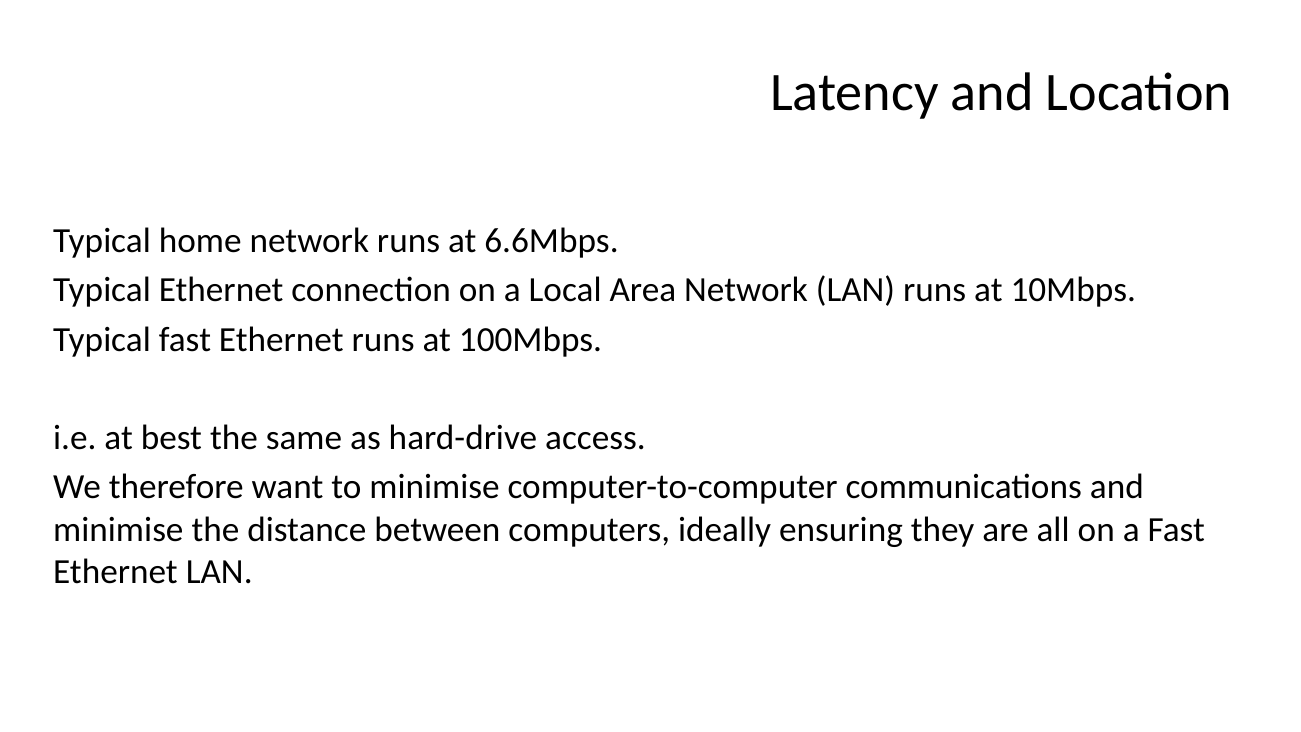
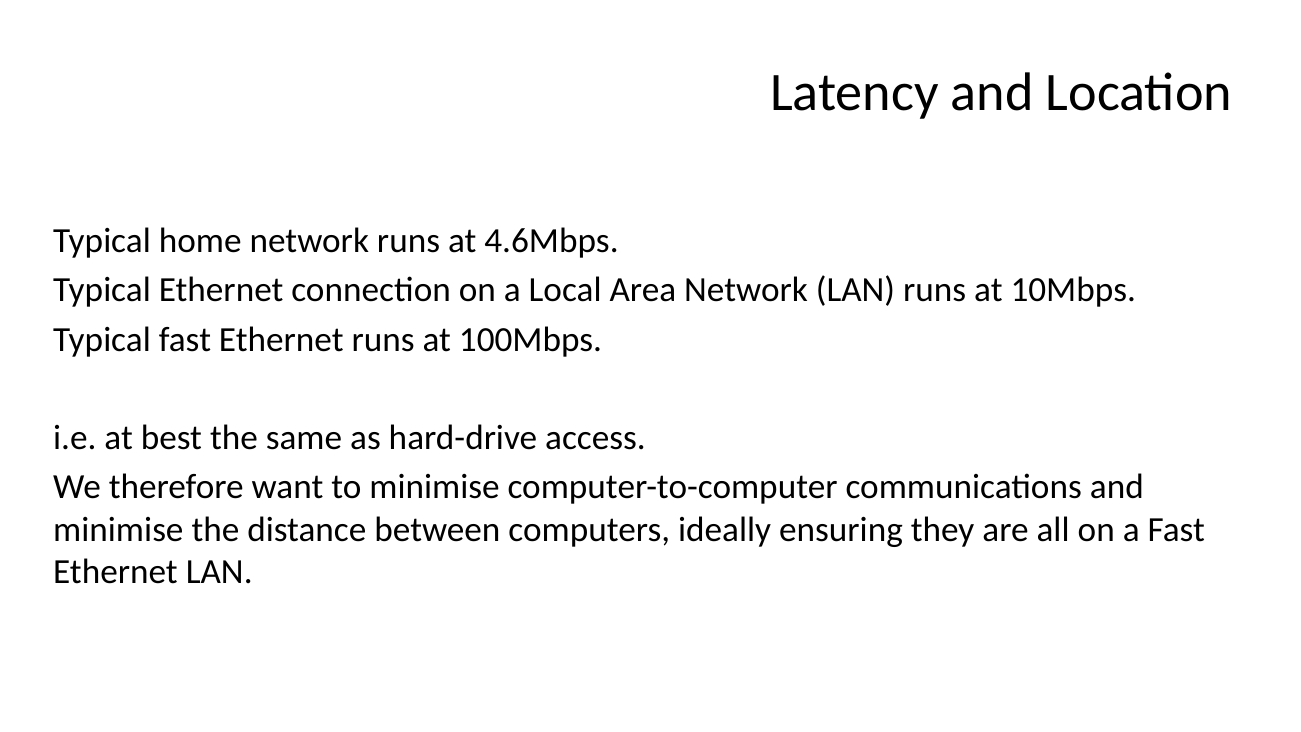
6.6Mbps: 6.6Mbps -> 4.6Mbps (552, 241)
